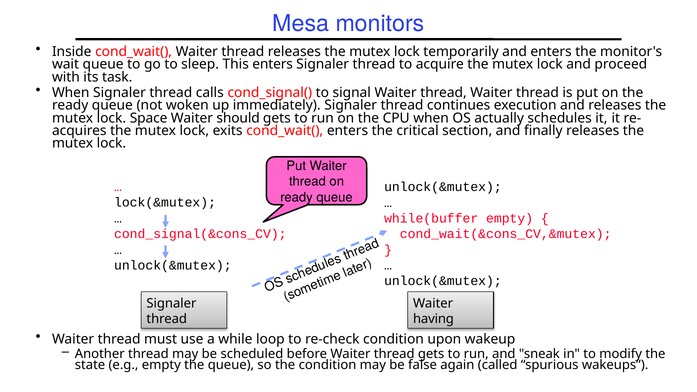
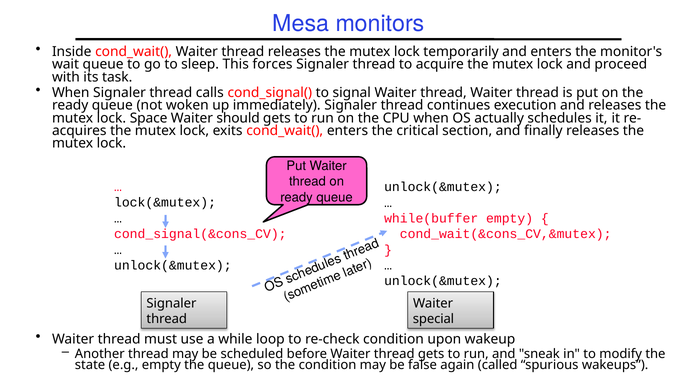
This enters: enters -> forces (273, 64)
having: having -> special (433, 319)
